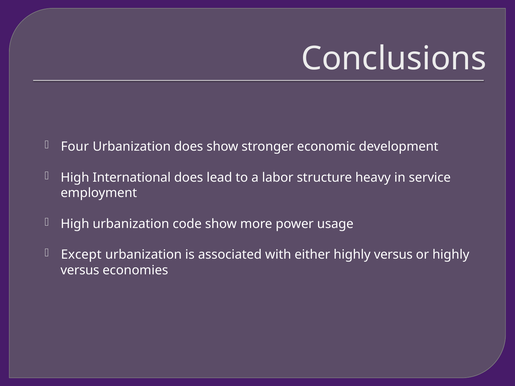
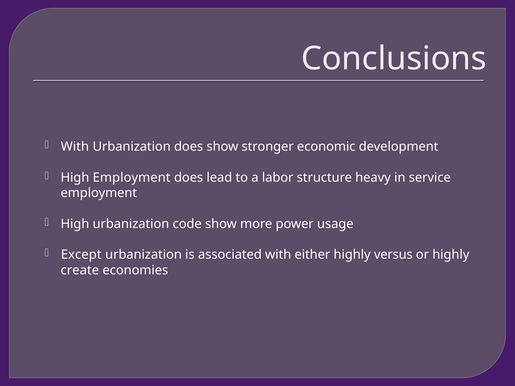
Four: Four -> With (75, 147)
High International: International -> Employment (132, 178)
versus: versus -> create (80, 270)
